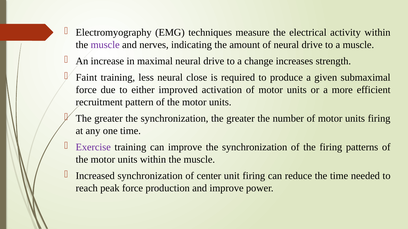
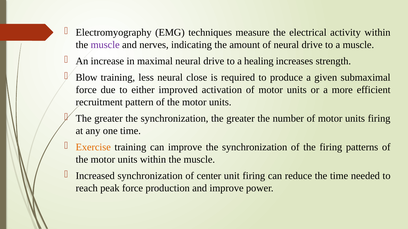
change: change -> healing (259, 61)
Faint: Faint -> Blow (87, 78)
Exercise colour: purple -> orange (93, 147)
